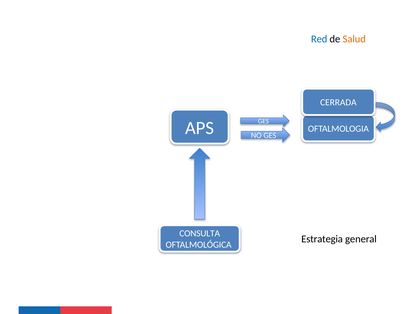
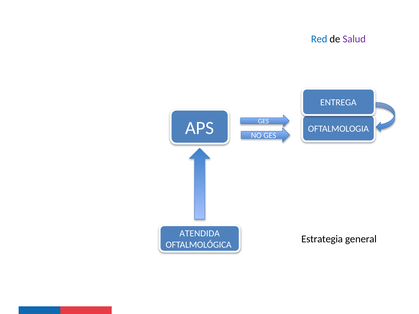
Salud colour: orange -> purple (354, 39)
CERRADA: CERRADA -> ENTREGA (338, 103)
CONSULTA: CONSULTA -> ATENDIDA (200, 234)
